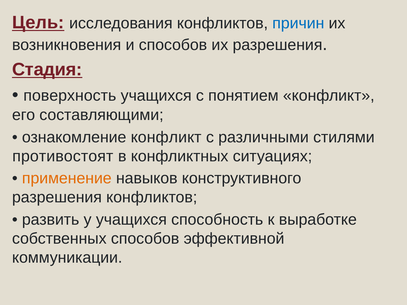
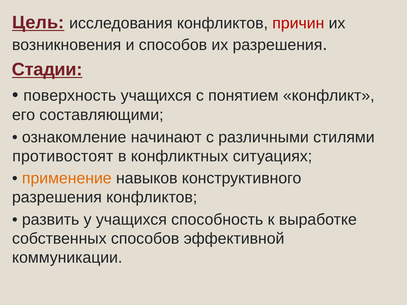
причин colour: blue -> red (298, 23)
Стадия: Стадия -> Стадии (47, 70)
ознакомление конфликт: конфликт -> начинают (166, 137)
